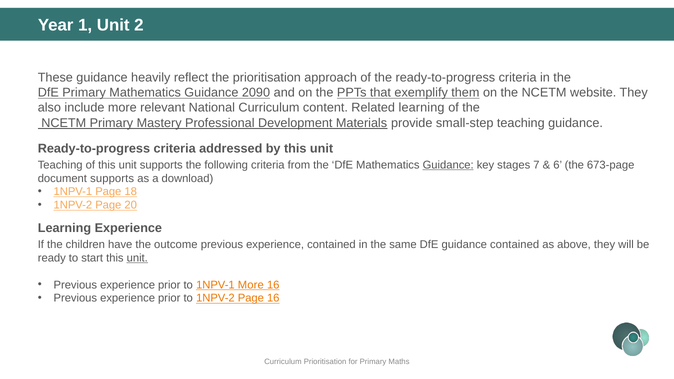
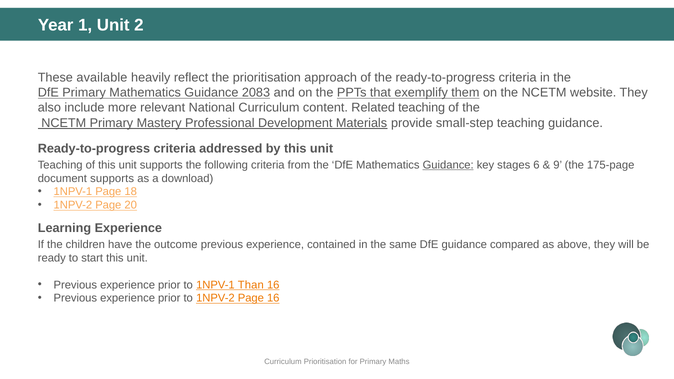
These guidance: guidance -> available (102, 77)
2090: 2090 -> 2083 (256, 93)
Related learning: learning -> teaching (422, 108)
7: 7 -> 6 (536, 165)
6: 6 -> 9 (558, 165)
673-page: 673-page -> 175-page (611, 165)
guidance contained: contained -> compared (515, 244)
unit underline: present -> none (137, 258)
1NPV-1 More: More -> Than (251, 285)
